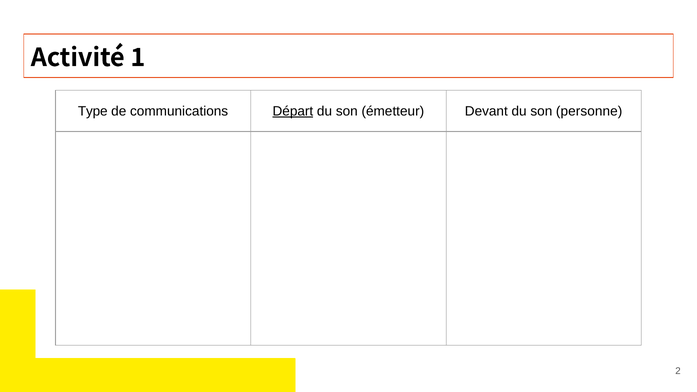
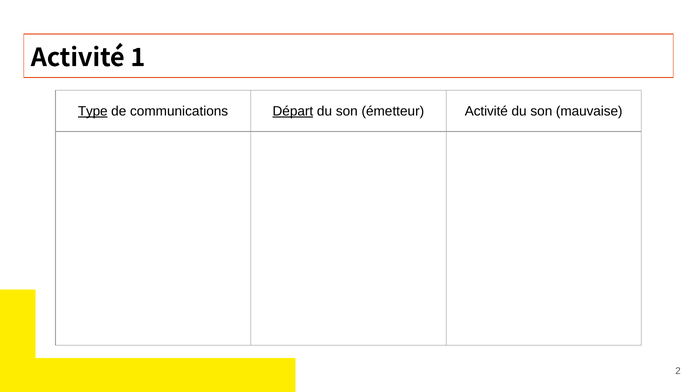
Type underline: none -> present (93, 111)
émetteur Devant: Devant -> Activité (486, 111)
personne: personne -> mauvaise (589, 111)
